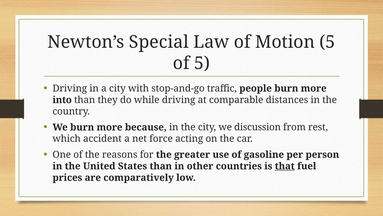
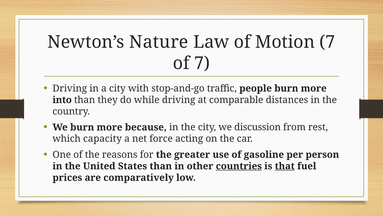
Special: Special -> Nature (159, 42)
Motion 5: 5 -> 7 (327, 42)
of 5: 5 -> 7 (202, 63)
accident: accident -> capacity (102, 138)
countries underline: none -> present (239, 166)
